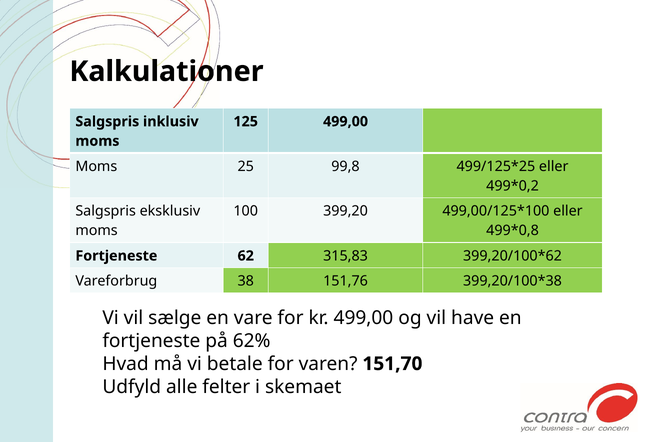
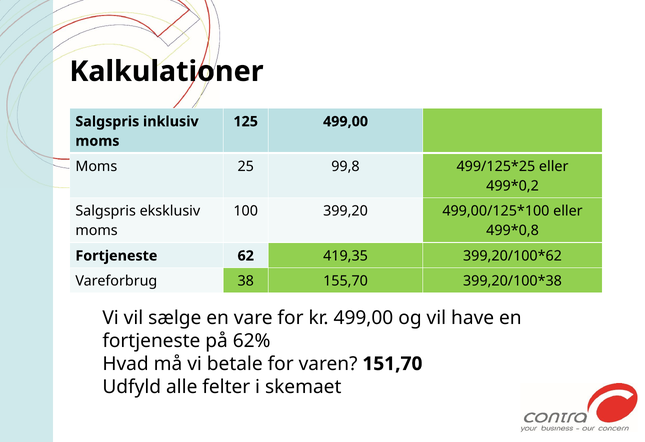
315,83: 315,83 -> 419,35 (346, 256)
151,76: 151,76 -> 155,70 (346, 281)
